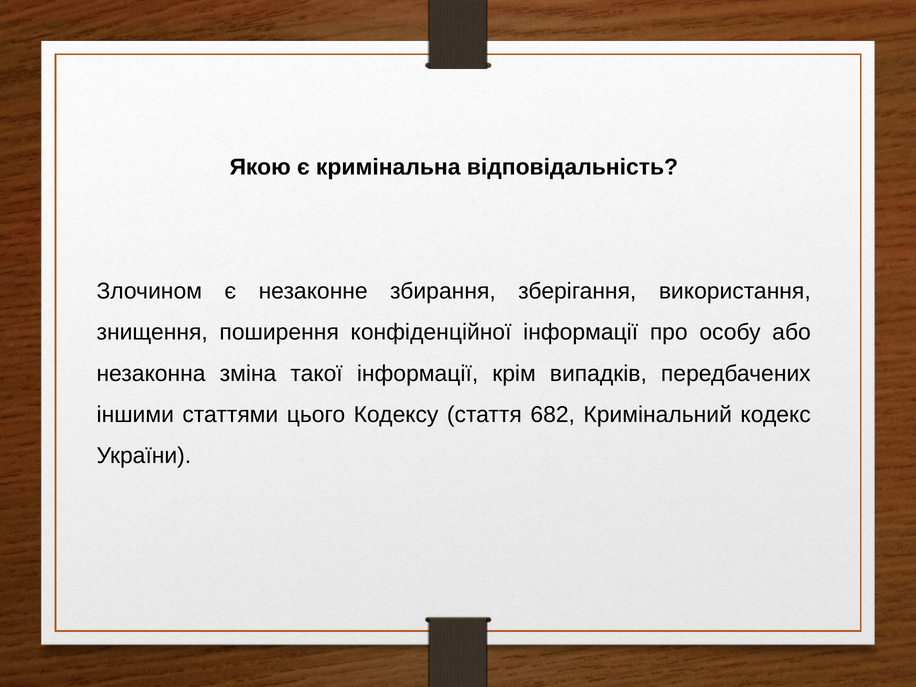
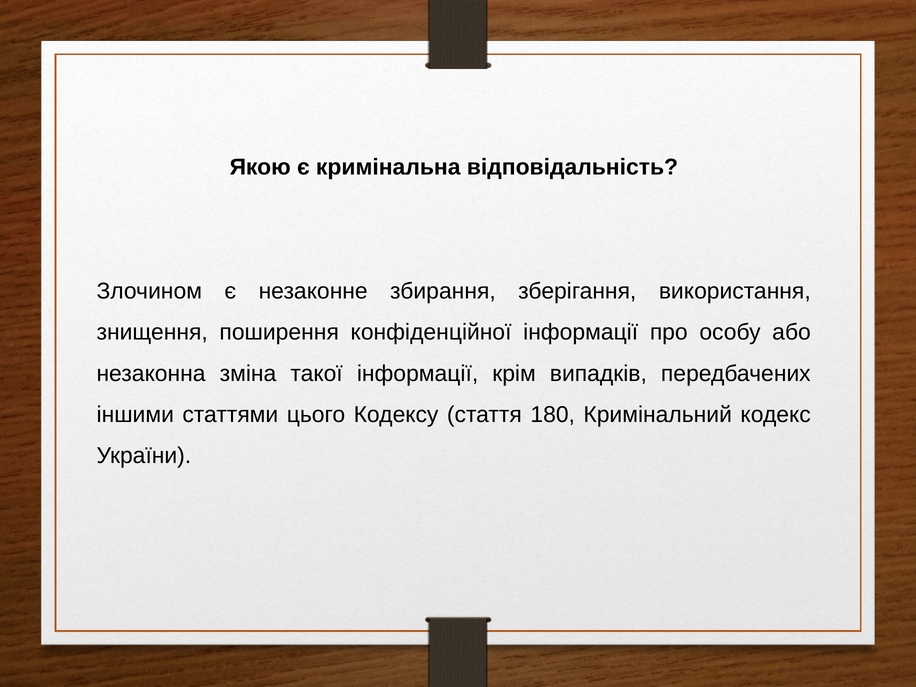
682: 682 -> 180 (553, 415)
